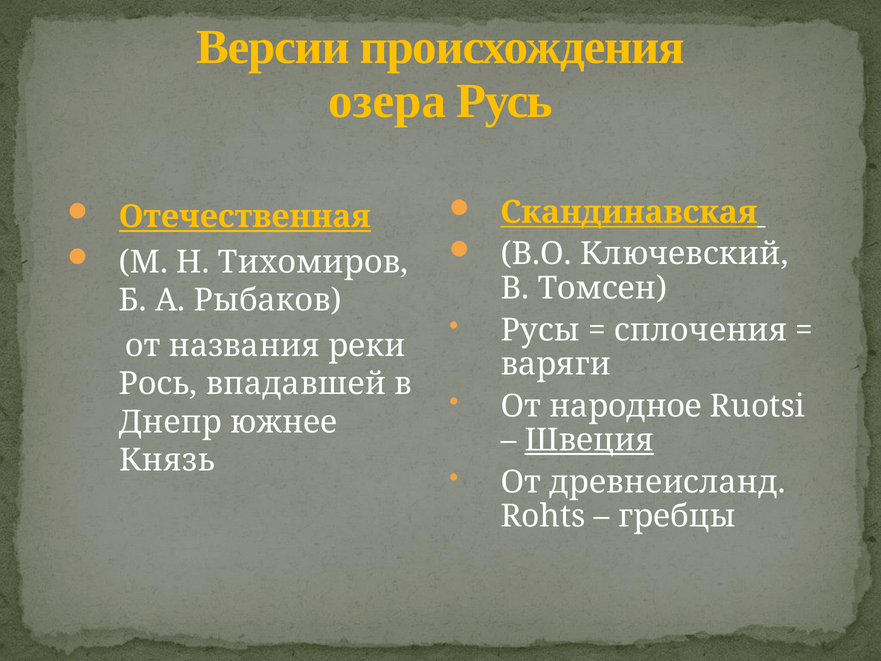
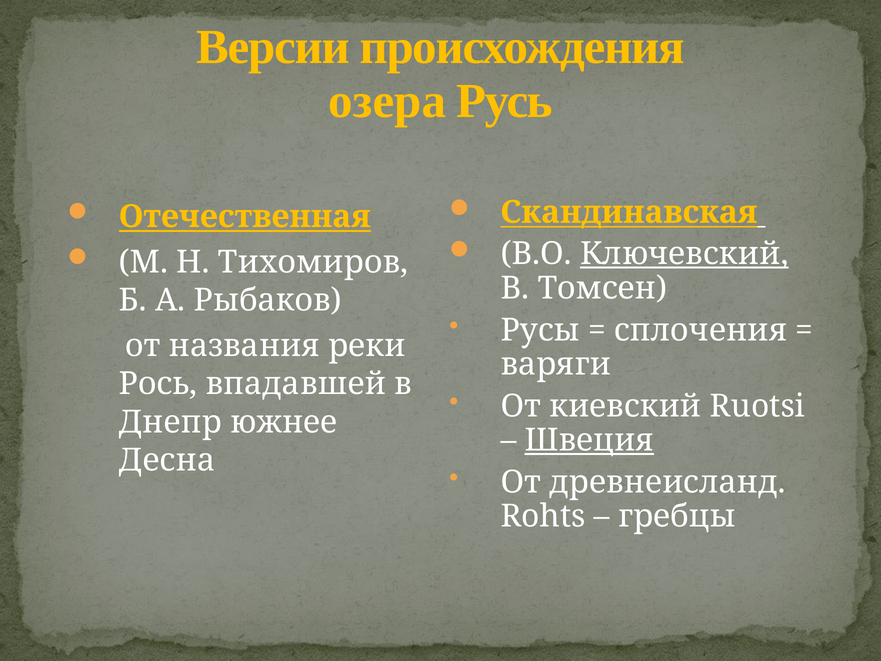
Ключевский underline: none -> present (684, 254)
народное: народное -> киевский (625, 406)
Князь: Князь -> Десна (167, 460)
